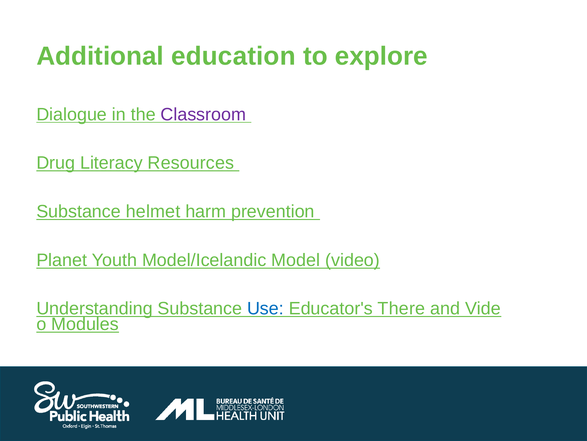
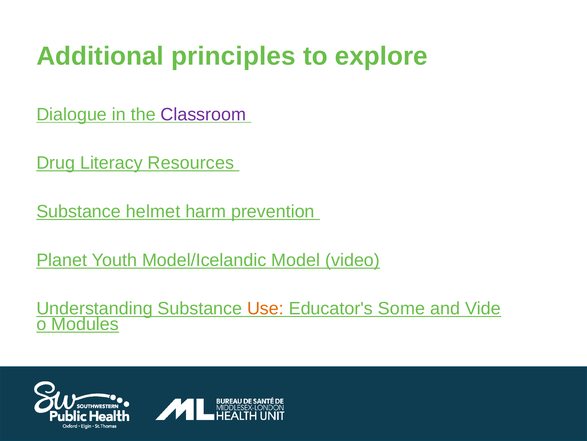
education: education -> principles (233, 56)
Use colour: blue -> orange (265, 308)
There: There -> Some (401, 308)
